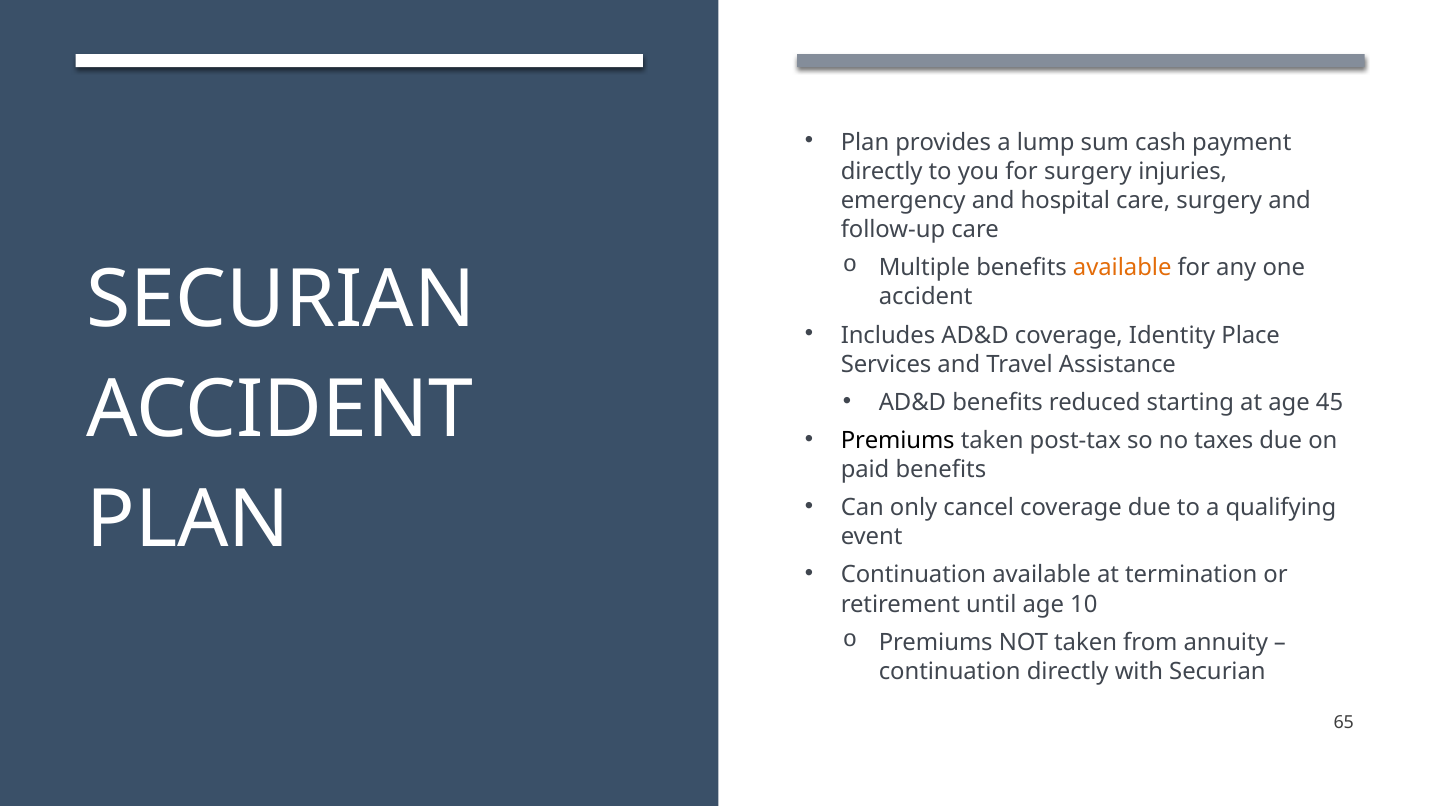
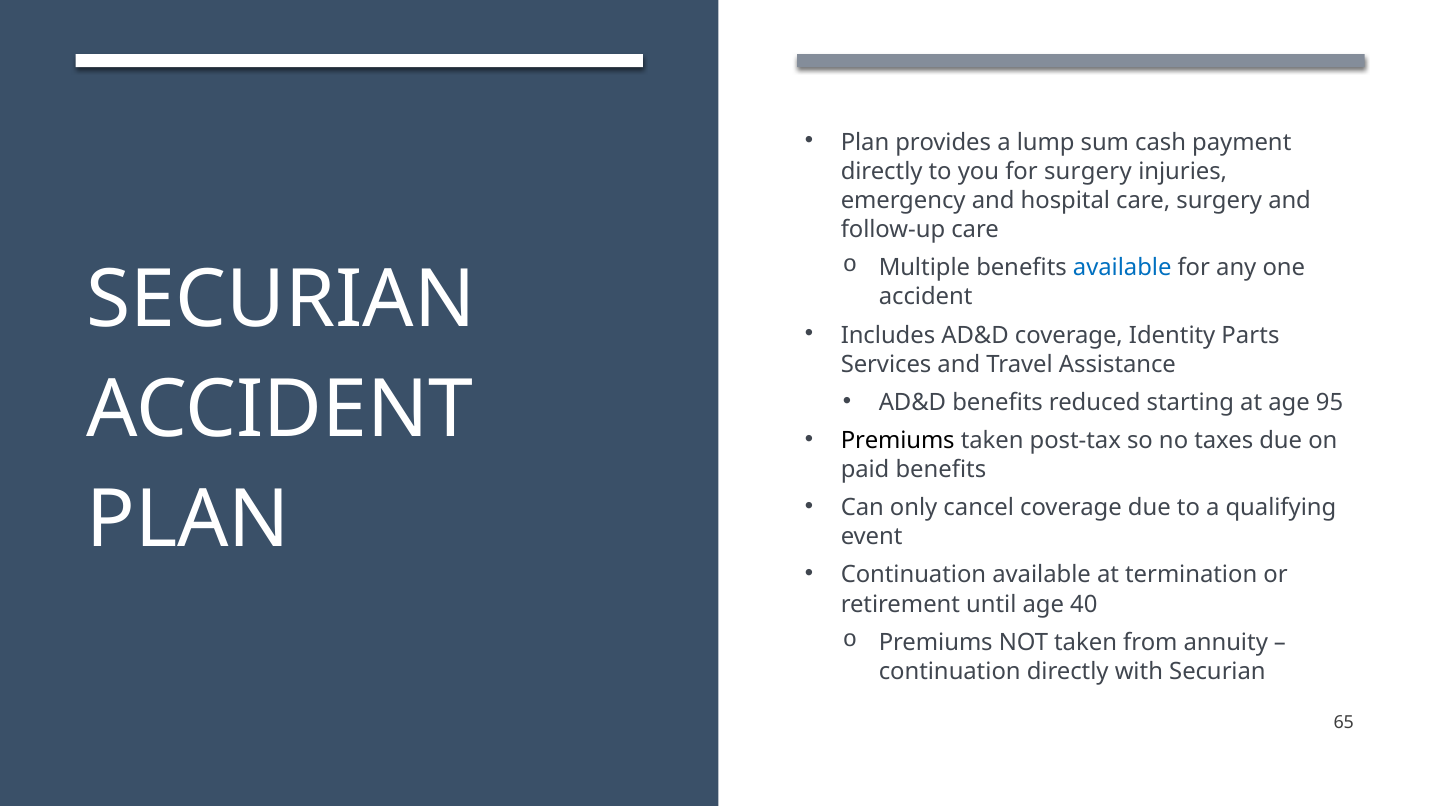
available colour: orange -> blue (1122, 268)
Place: Place -> Parts (1251, 335)
45: 45 -> 95 (1330, 402)
10: 10 -> 40 (1084, 604)
